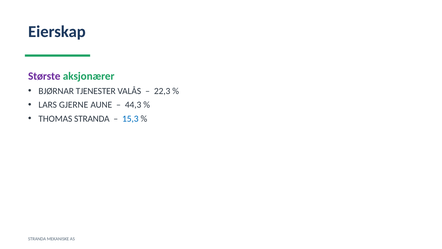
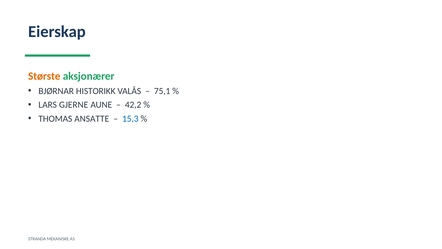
Største colour: purple -> orange (44, 76)
TJENESTER: TJENESTER -> HISTORIKK (96, 91)
22,3: 22,3 -> 75,1 (162, 91)
44,3: 44,3 -> 42,2 (133, 105)
THOMAS STRANDA: STRANDA -> ANSATTE (92, 119)
